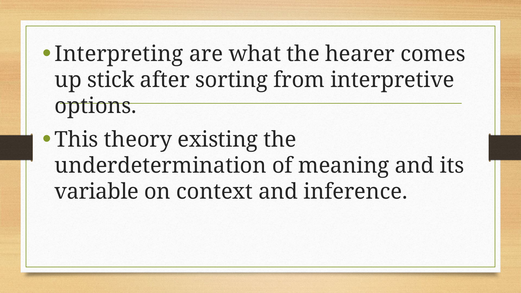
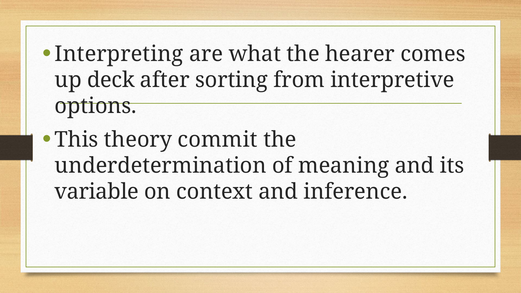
stick: stick -> deck (111, 80)
existing: existing -> commit (218, 140)
